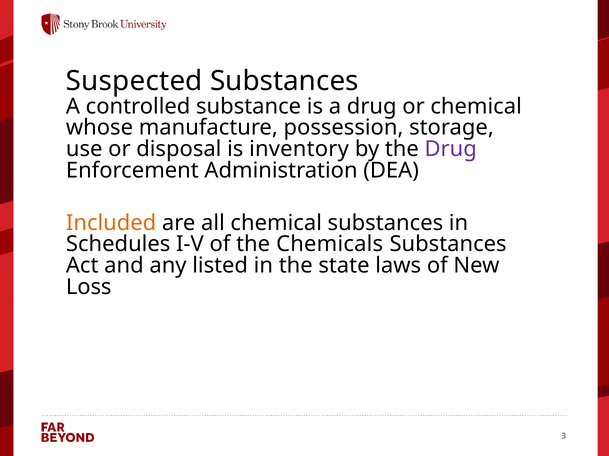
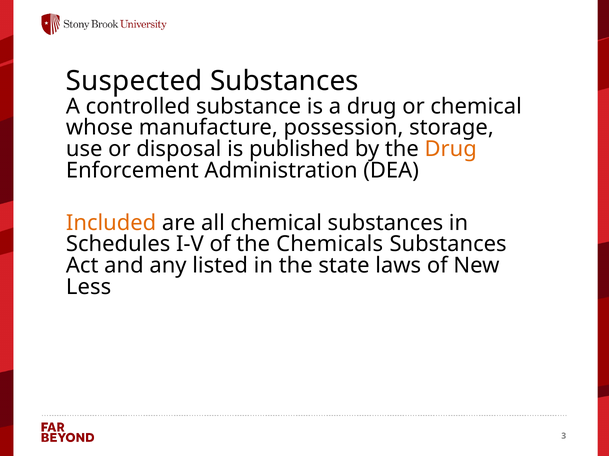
inventory: inventory -> published (299, 149)
Drug colour: purple -> orange (451, 149)
Loss: Loss -> Less (89, 287)
